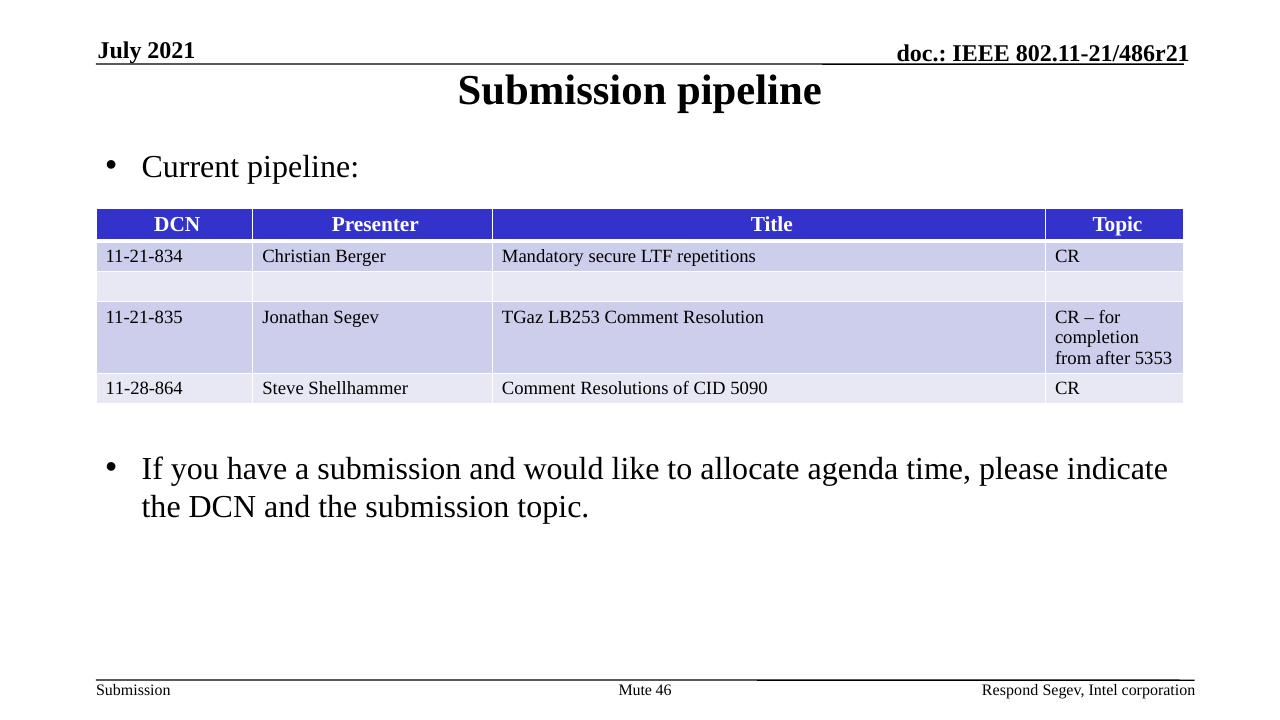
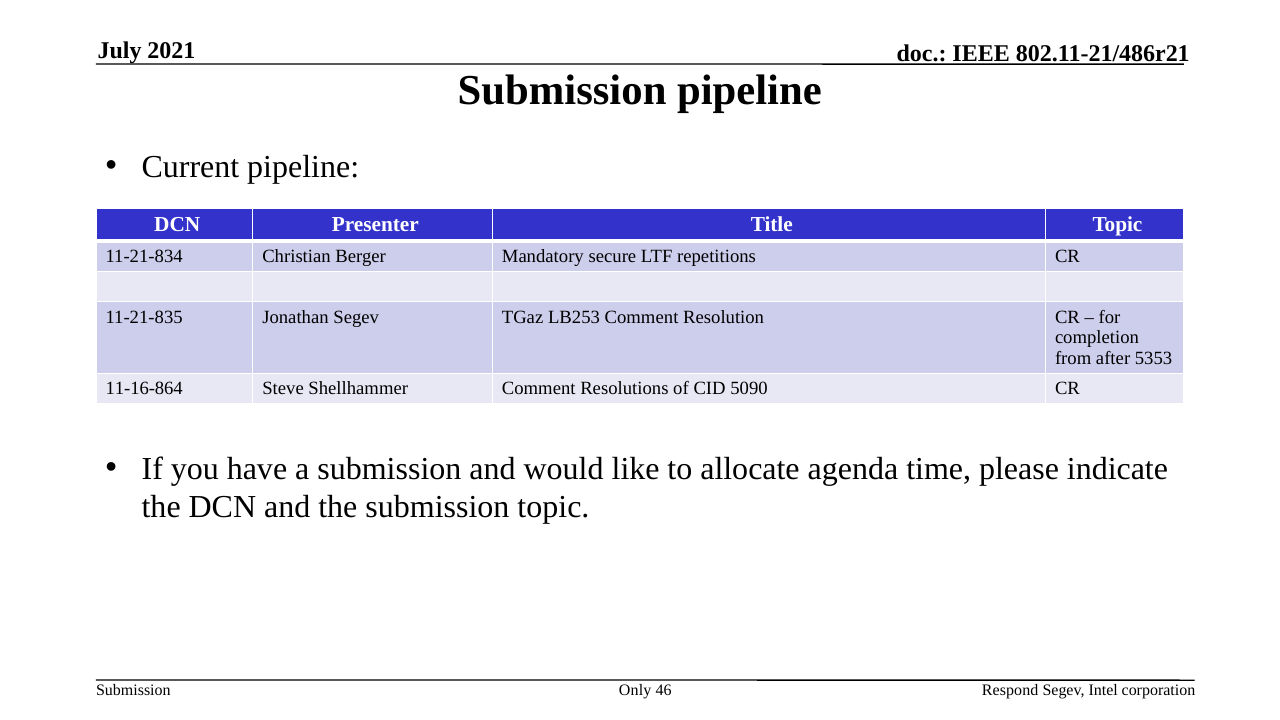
11-28-864: 11-28-864 -> 11-16-864 (144, 388)
Mute: Mute -> Only (635, 691)
